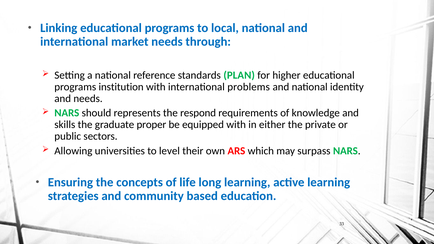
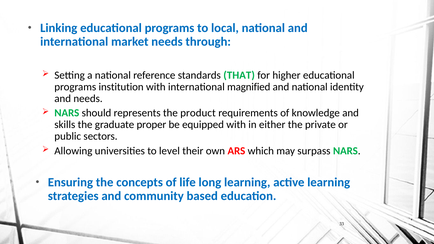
PLAN: PLAN -> THAT (239, 75)
problems: problems -> magnified (249, 87)
respond: respond -> product (198, 113)
